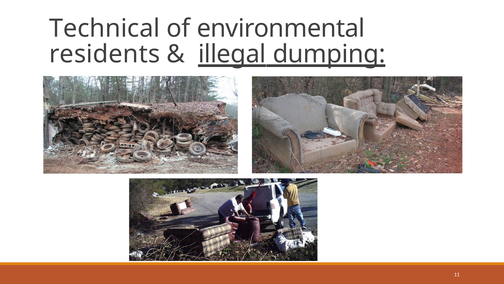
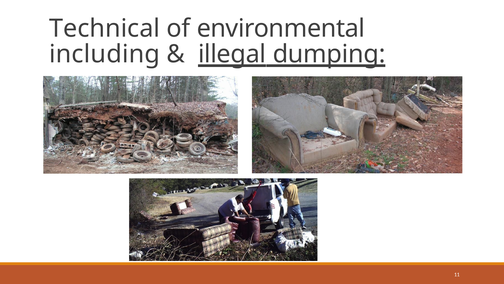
residents: residents -> including (105, 54)
